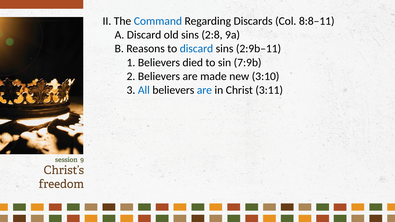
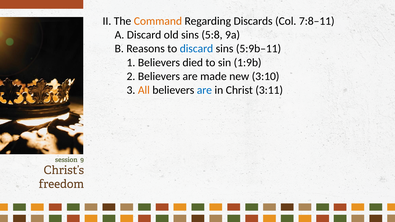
Command colour: blue -> orange (158, 21)
8:8–11: 8:8–11 -> 7:8–11 (317, 21)
2:8: 2:8 -> 5:8 (212, 35)
2:9b–11: 2:9b–11 -> 5:9b–11 (259, 49)
7:9b: 7:9b -> 1:9b (248, 63)
All colour: blue -> orange (144, 90)
